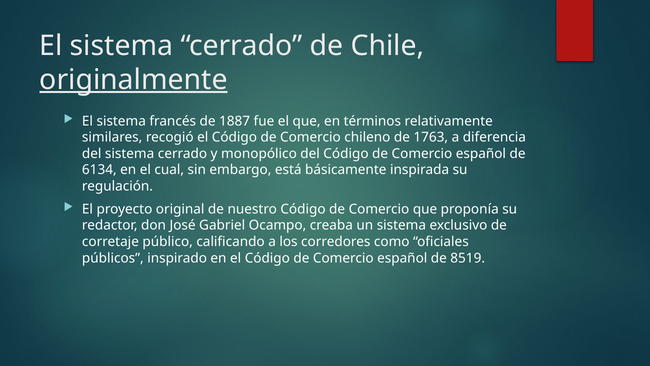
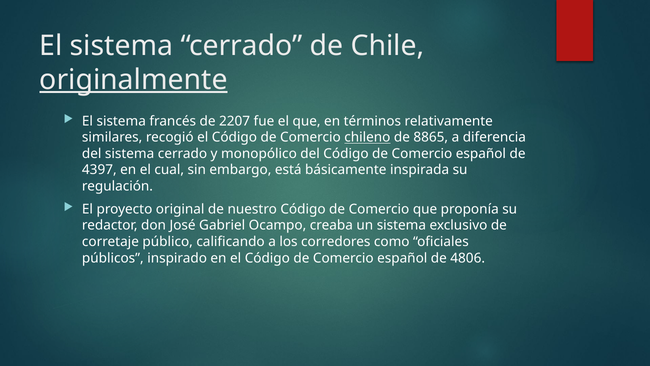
1887: 1887 -> 2207 (235, 121)
chileno underline: none -> present (367, 137)
1763: 1763 -> 8865 (431, 137)
6134: 6134 -> 4397 (99, 170)
8519: 8519 -> 4806 (468, 258)
